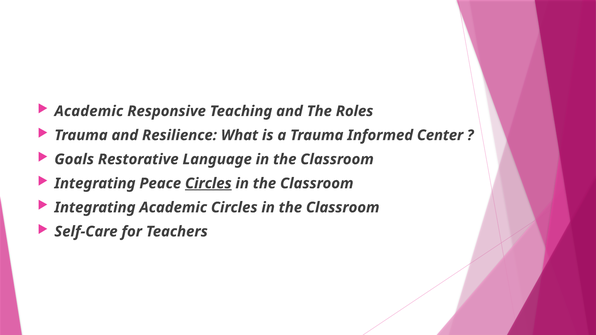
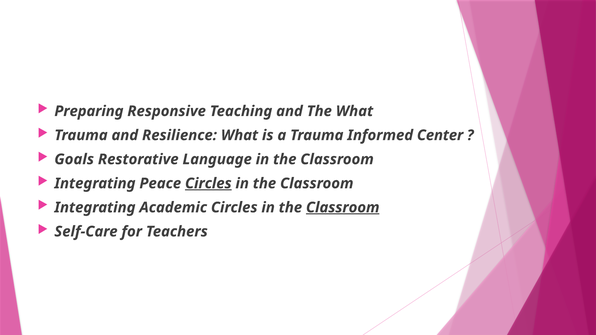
Academic: Academic -> Preparing (89, 111)
The Roles: Roles -> What (354, 111)
Classroom underline: none -> present (343, 208)
